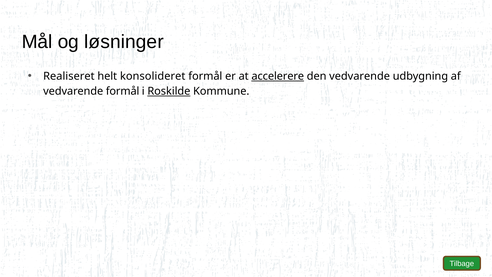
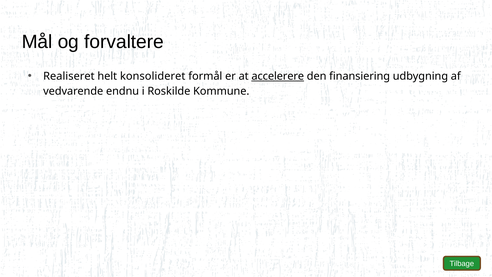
løsninger: løsninger -> forvaltere (124, 42)
den vedvarende: vedvarende -> finansiering (360, 76)
vedvarende formål: formål -> endnu (123, 91)
Roskilde underline: present -> none (169, 91)
